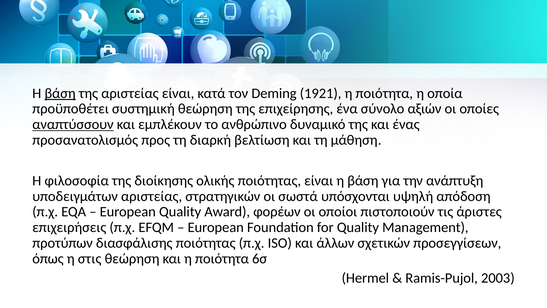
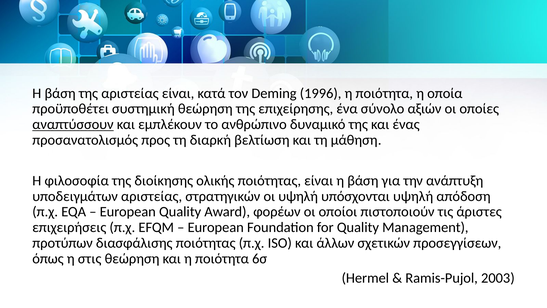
βάση underline: present -> none (60, 93)
1921: 1921 -> 1996 (321, 93)
οι σωστά: σωστά -> υψηλή (298, 196)
